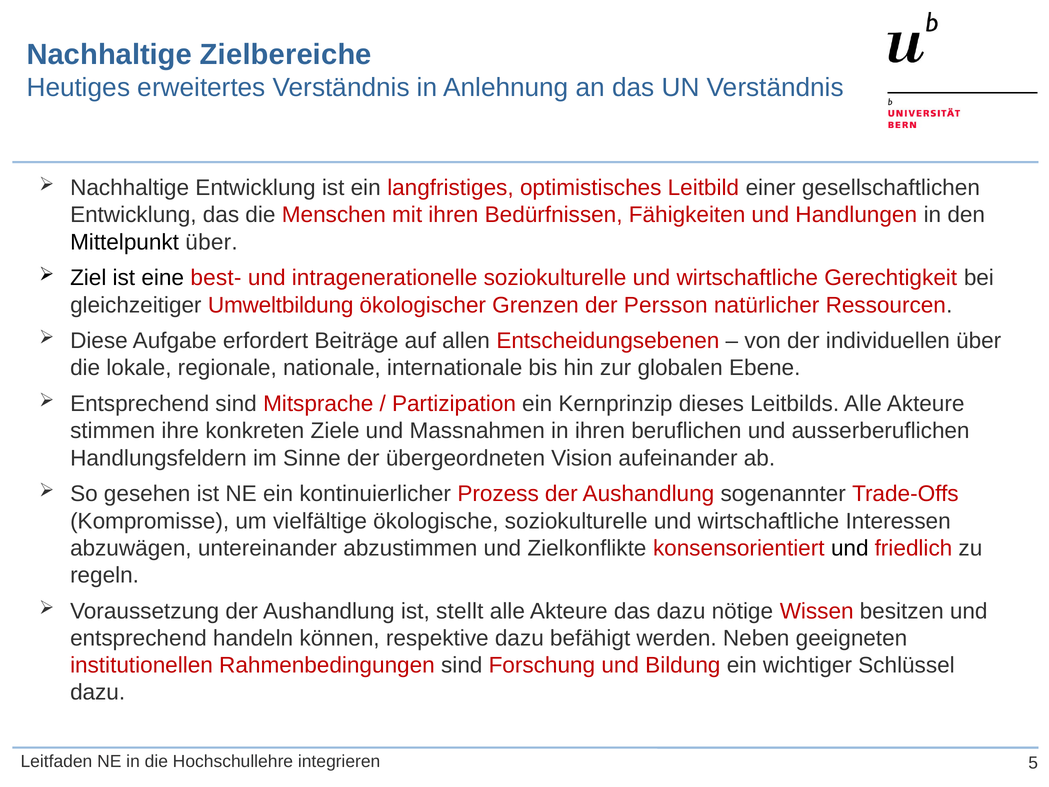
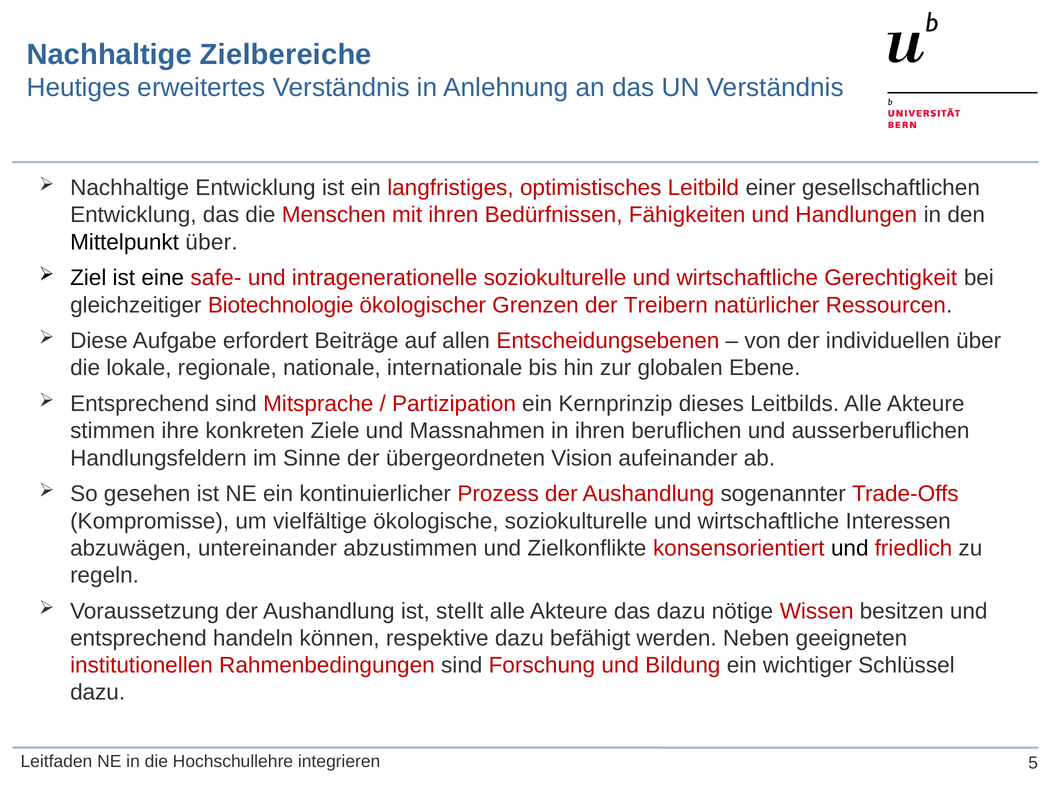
best-: best- -> safe- (216, 278)
Umweltbildung: Umweltbildung -> Biotechnologie (281, 305)
Persson: Persson -> Treibern (666, 305)
